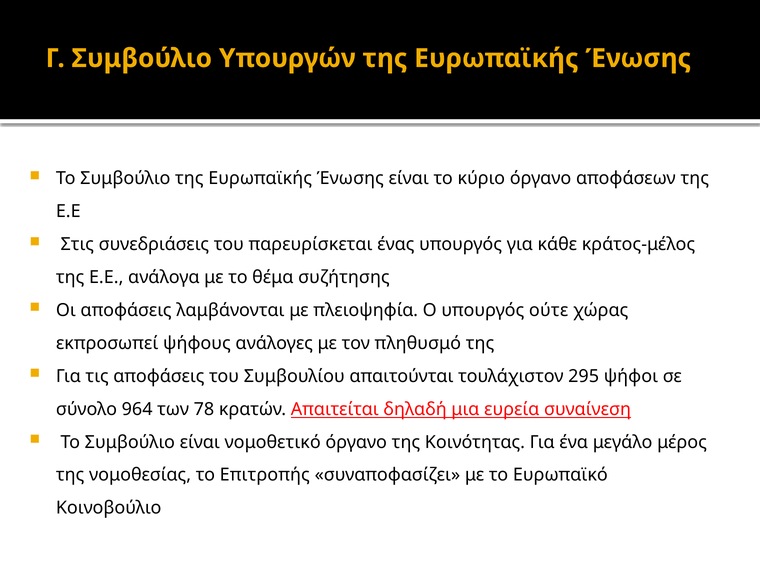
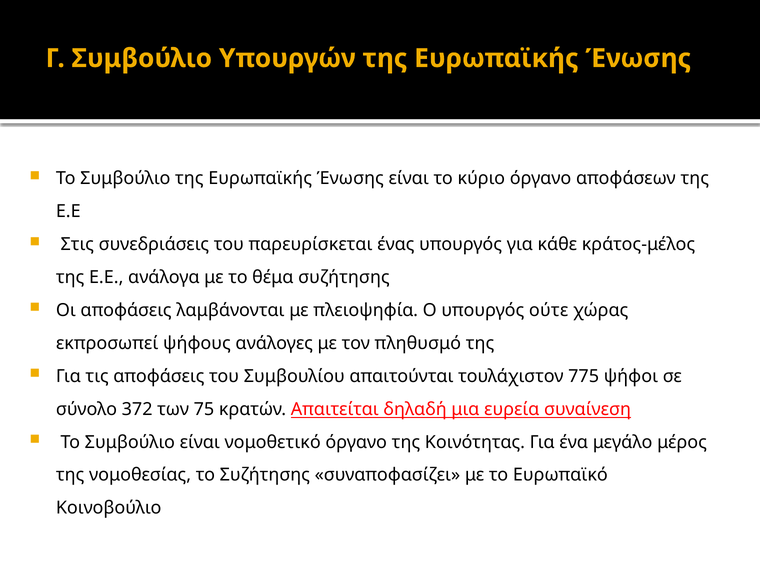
295: 295 -> 775 (584, 376)
964: 964 -> 372 (137, 409)
78: 78 -> 75 (204, 409)
το Επιτροπής: Επιτροπής -> Συζήτησης (265, 475)
